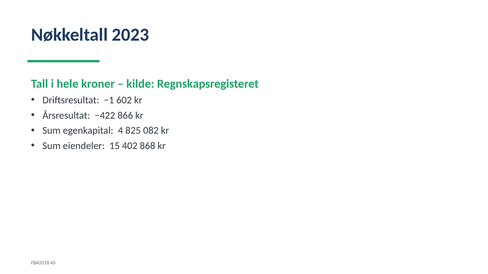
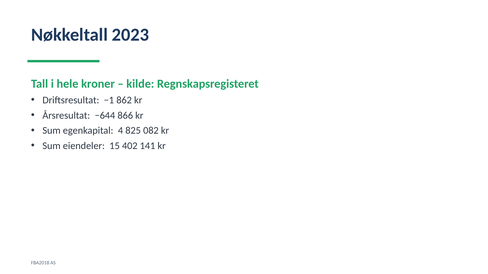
602: 602 -> 862 (124, 100)
−422: −422 -> −644 (105, 116)
868: 868 -> 141 (148, 146)
